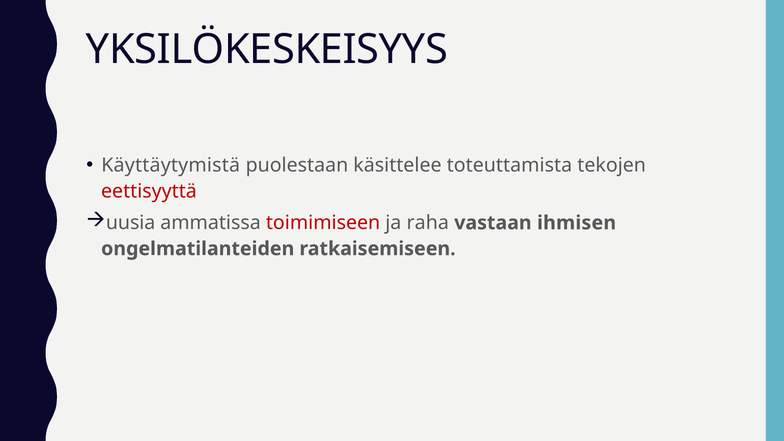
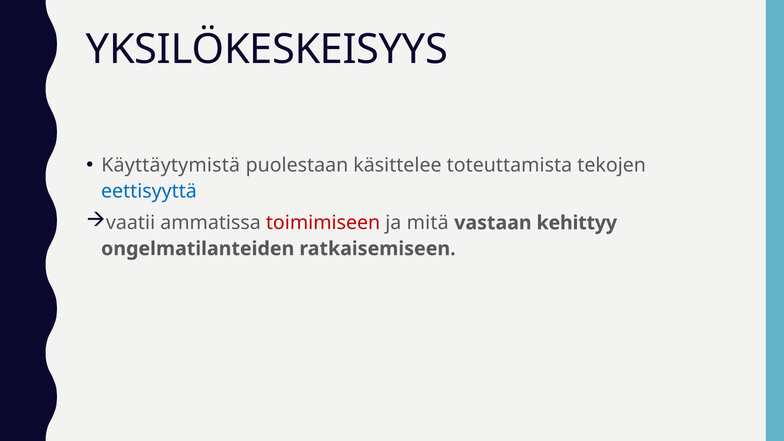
eettisyyttä colour: red -> blue (149, 191)
uusia: uusia -> vaatii (131, 223)
raha: raha -> mitä (428, 223)
ihmisen: ihmisen -> kehittyy (577, 223)
